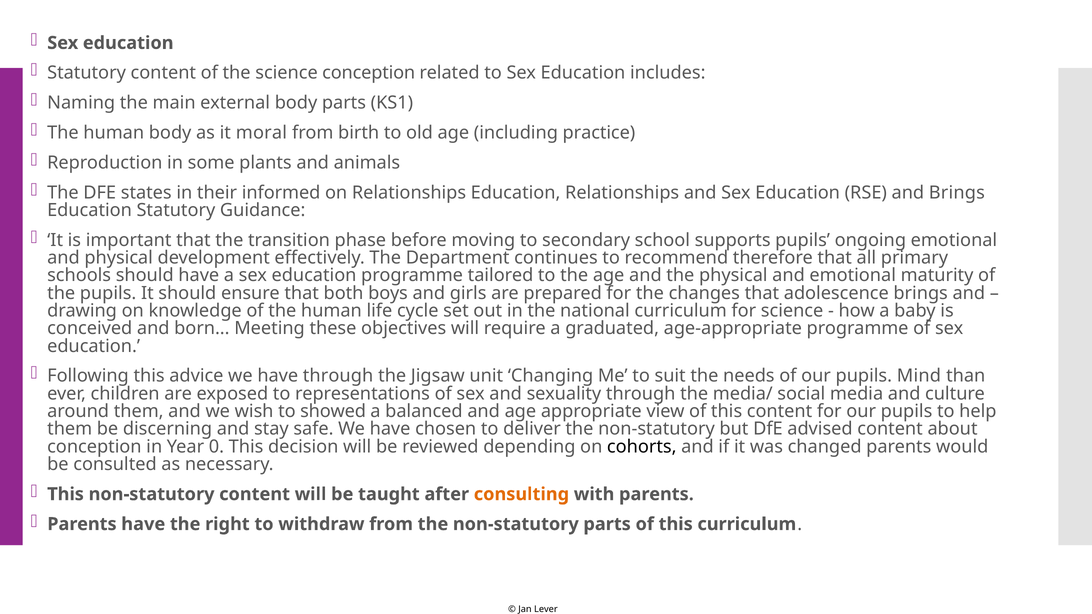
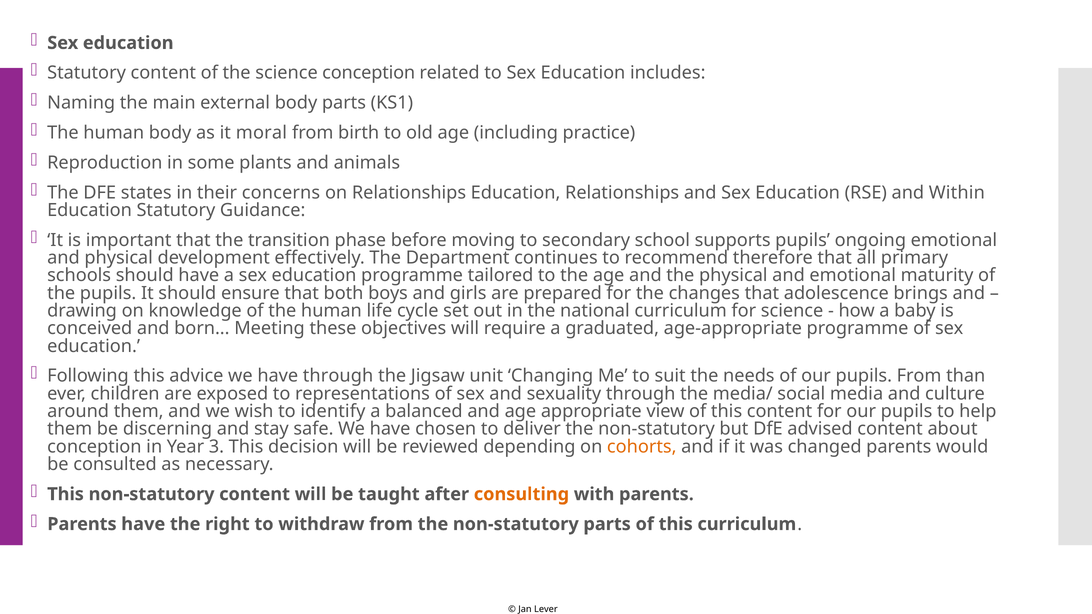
informed: informed -> concerns (281, 193)
and Brings: Brings -> Within (957, 193)
pupils Mind: Mind -> From (919, 376)
showed: showed -> identify (333, 411)
0: 0 -> 3 (216, 447)
cohorts colour: black -> orange (642, 447)
